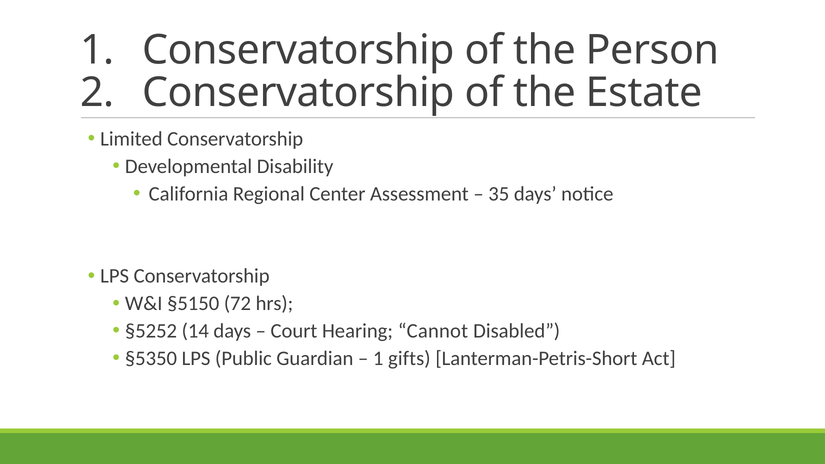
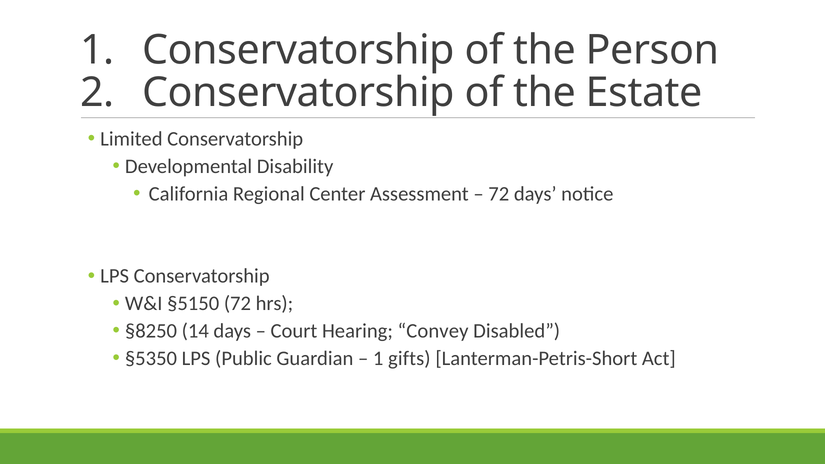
35: 35 -> 72 (499, 194)
§5252: §5252 -> §8250 (151, 331)
Cannot: Cannot -> Convey (433, 331)
